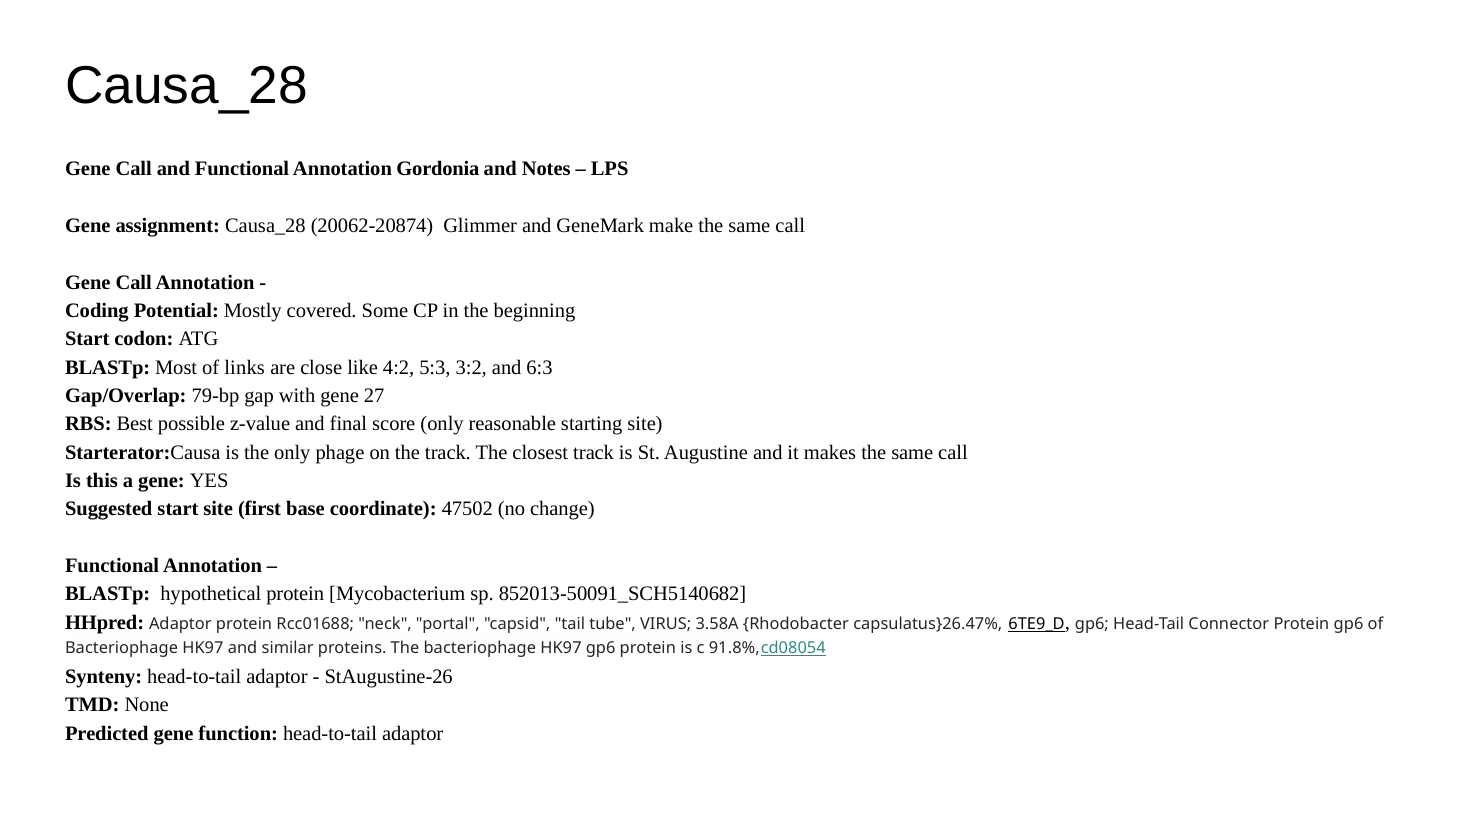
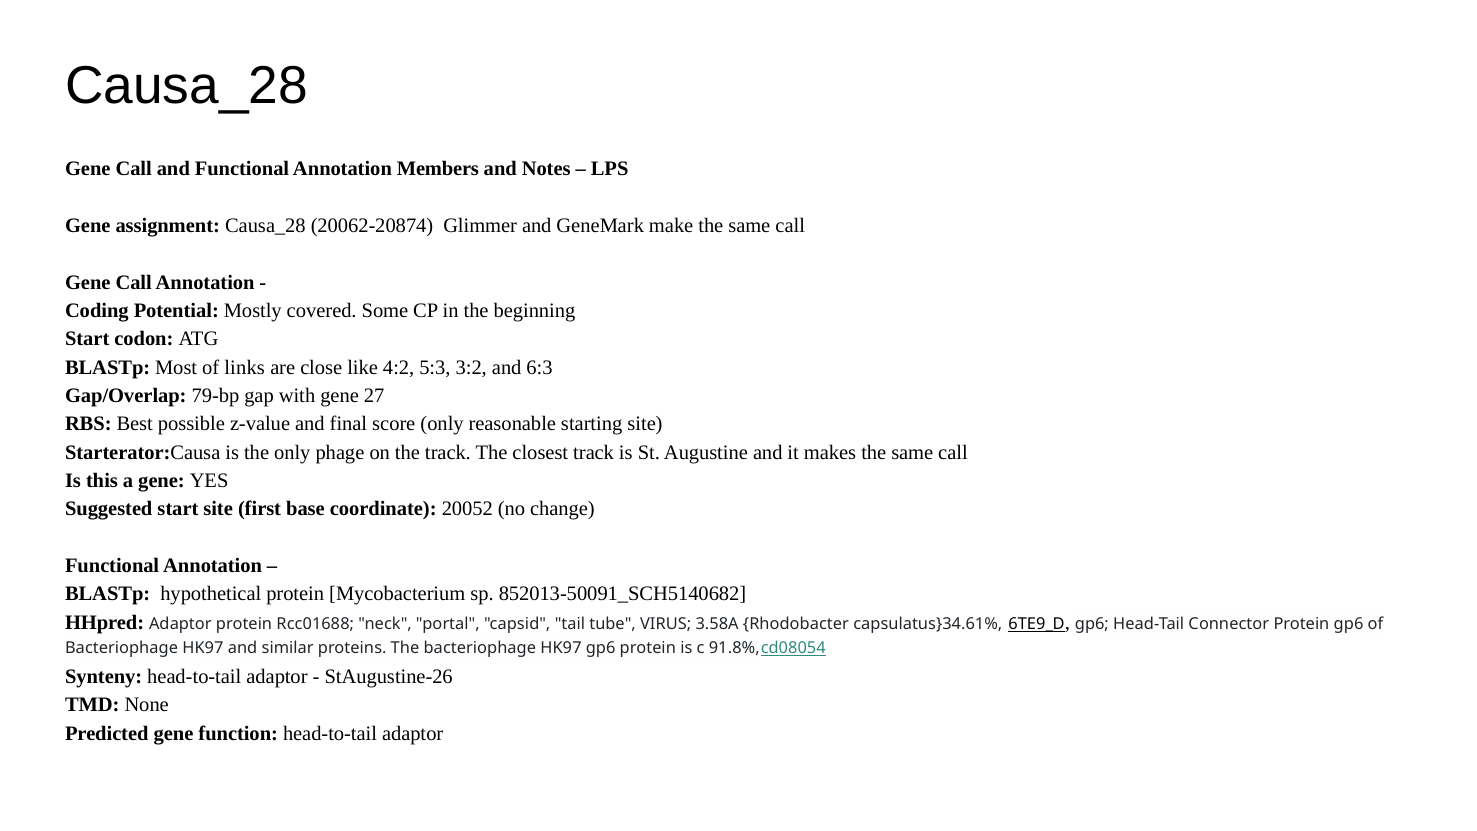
Gordonia: Gordonia -> Members (438, 169)
47502: 47502 -> 20052 (467, 509)
capsulatus}26.47%: capsulatus}26.47% -> capsulatus}34.61% (928, 624)
